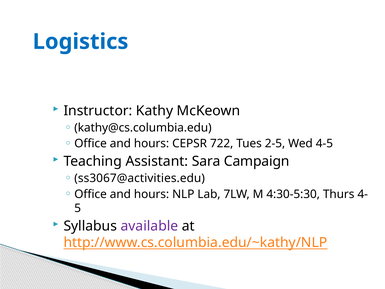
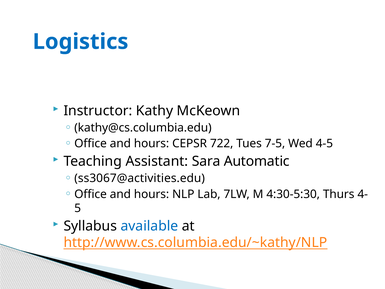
2-5: 2-5 -> 7-5 (275, 143)
Campaign: Campaign -> Automatic (257, 161)
available colour: purple -> blue (149, 226)
